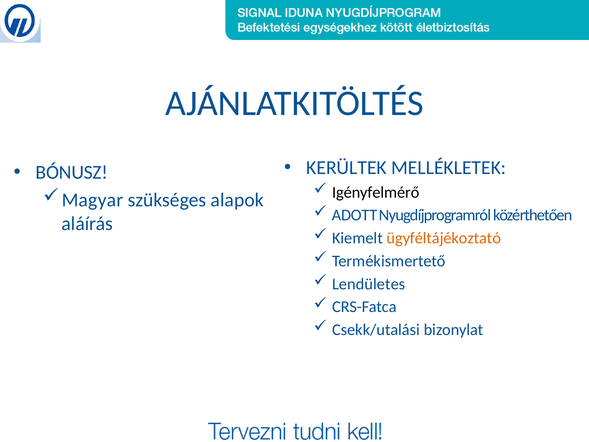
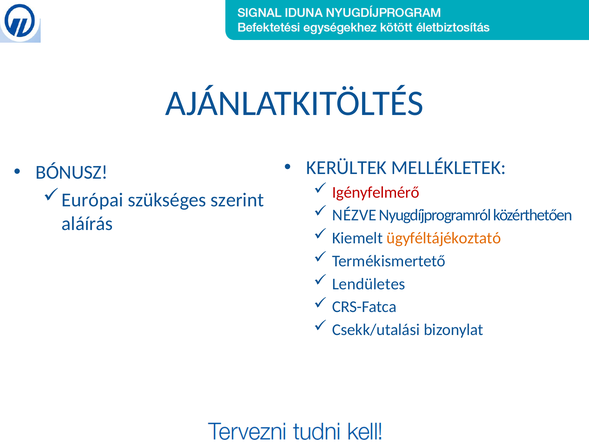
Igényfelmérő colour: black -> red (376, 192)
Magyar: Magyar -> Európai (92, 200)
alapok: alapok -> szerint (237, 200)
ADOTT: ADOTT -> NÉZVE (354, 215)
